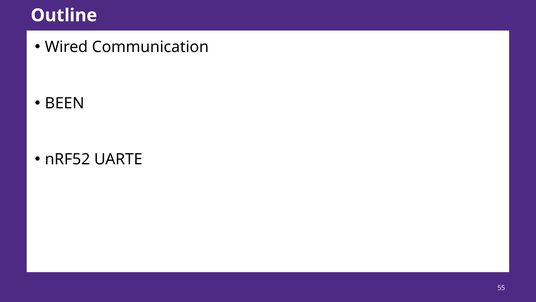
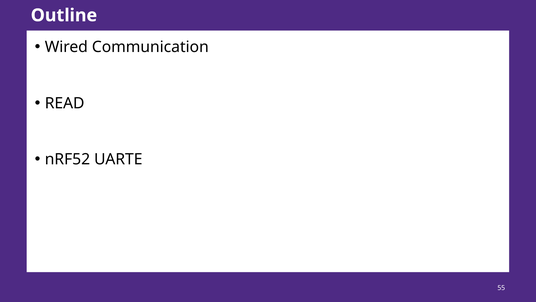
BEEN: BEEN -> READ (65, 103)
